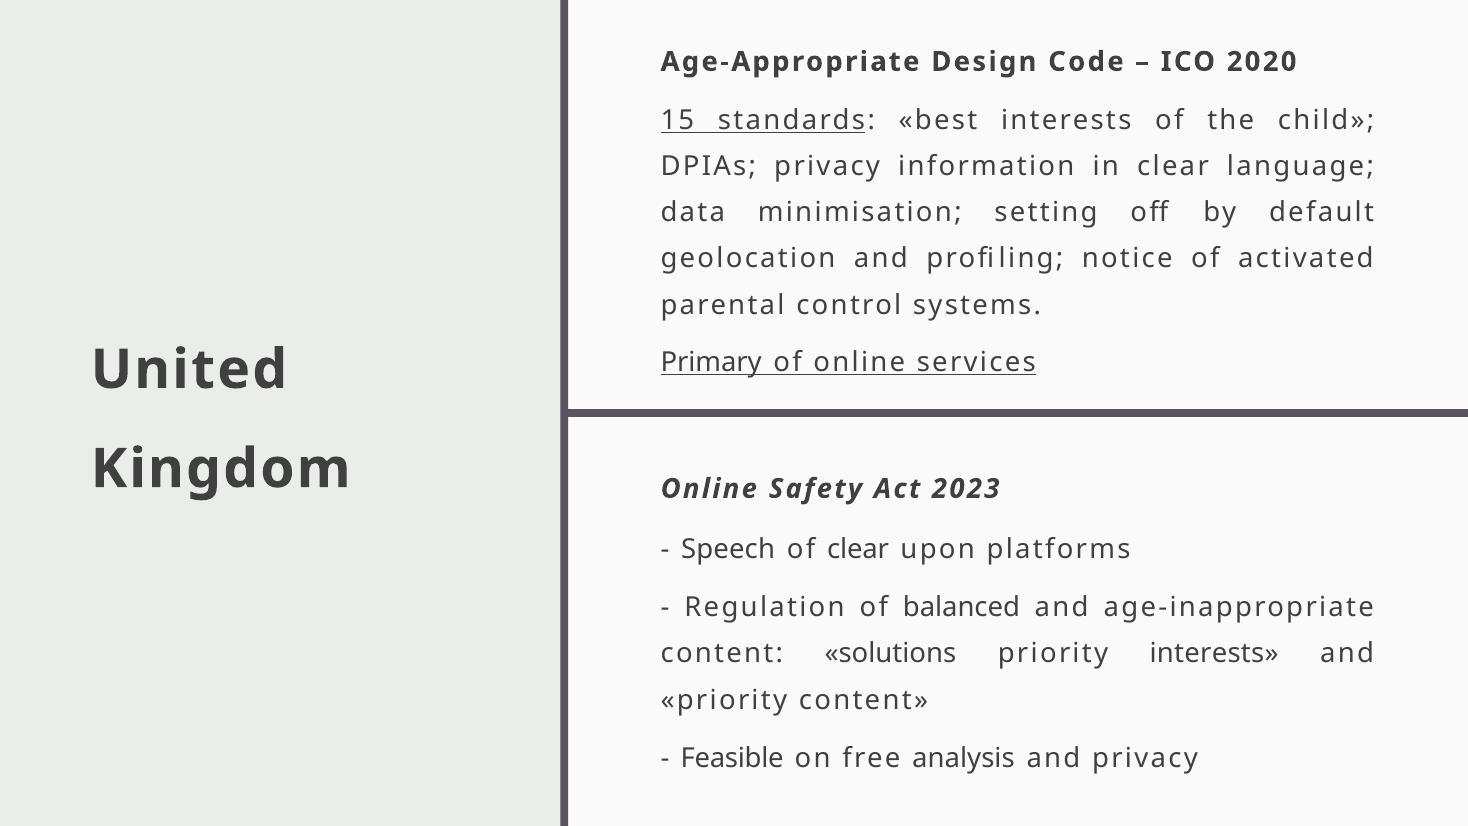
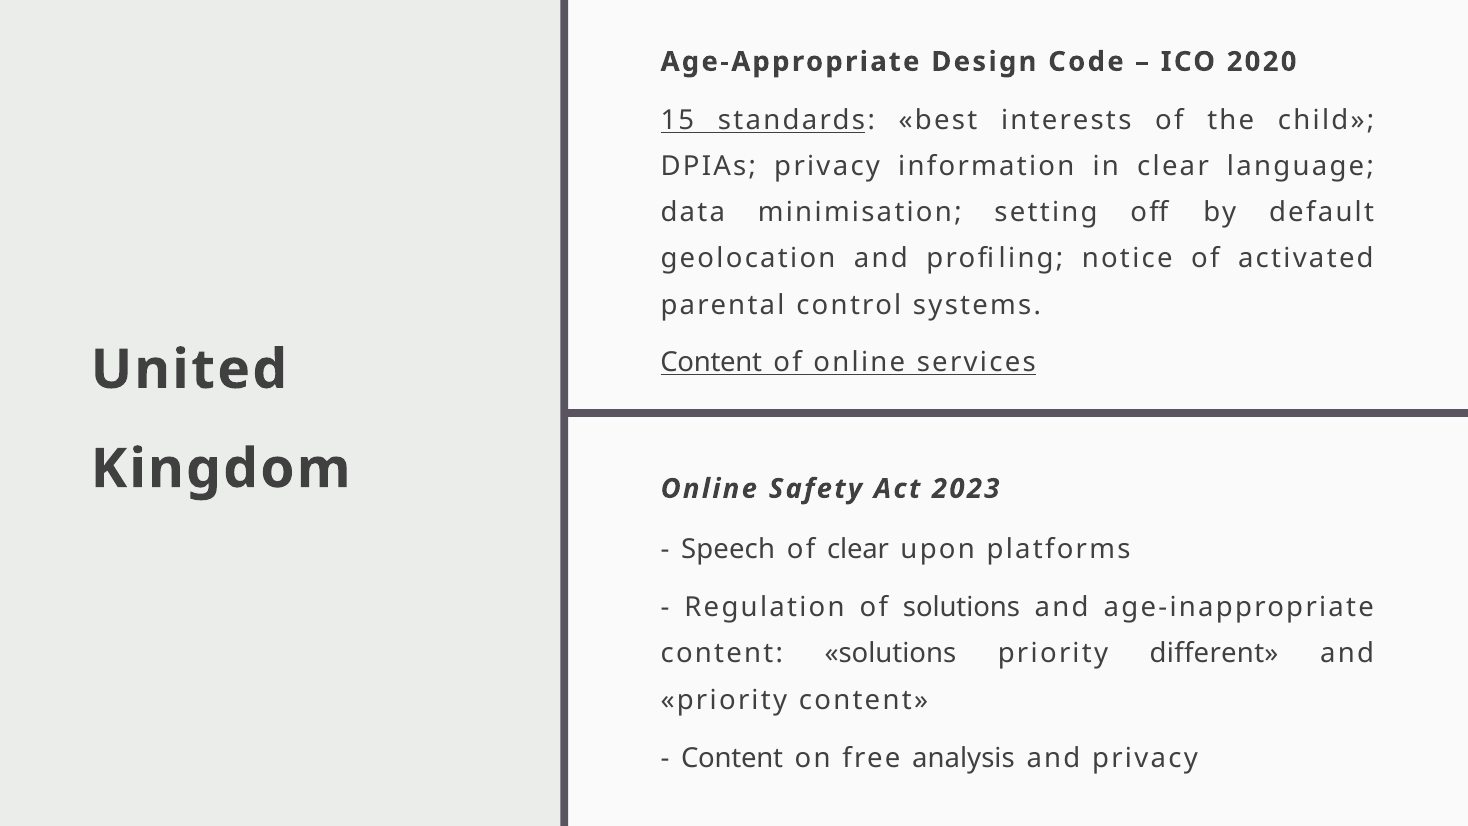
Primary: Primary -> Content (711, 362)
of balanced: balanced -> solutions (961, 607)
priority interests: interests -> different (1214, 654)
Feasible: Feasible -> Content (732, 758)
